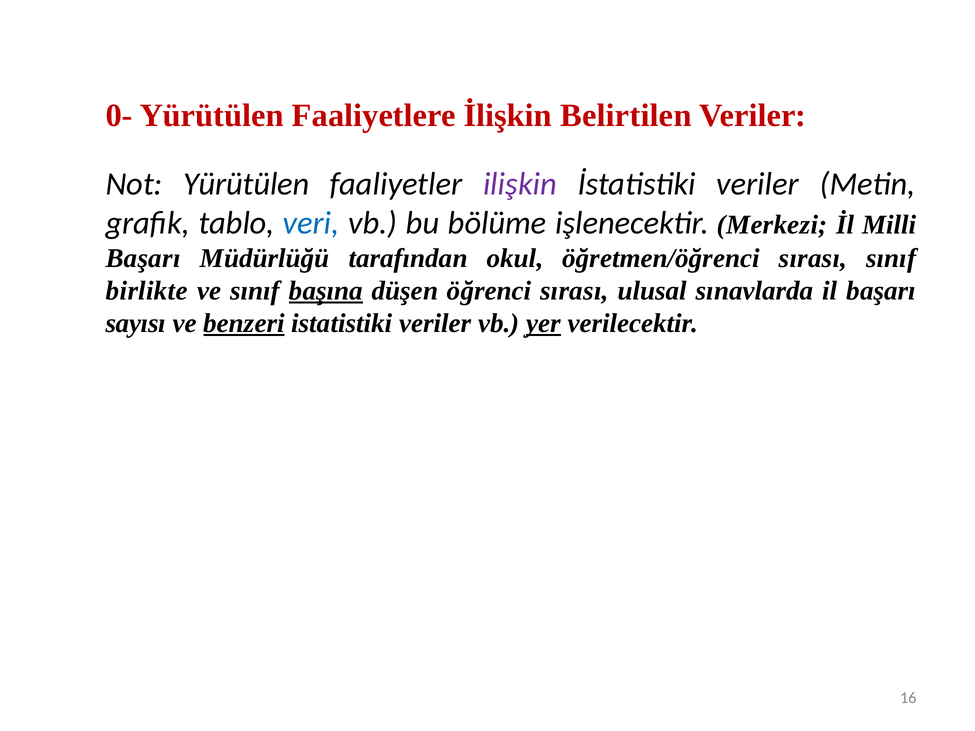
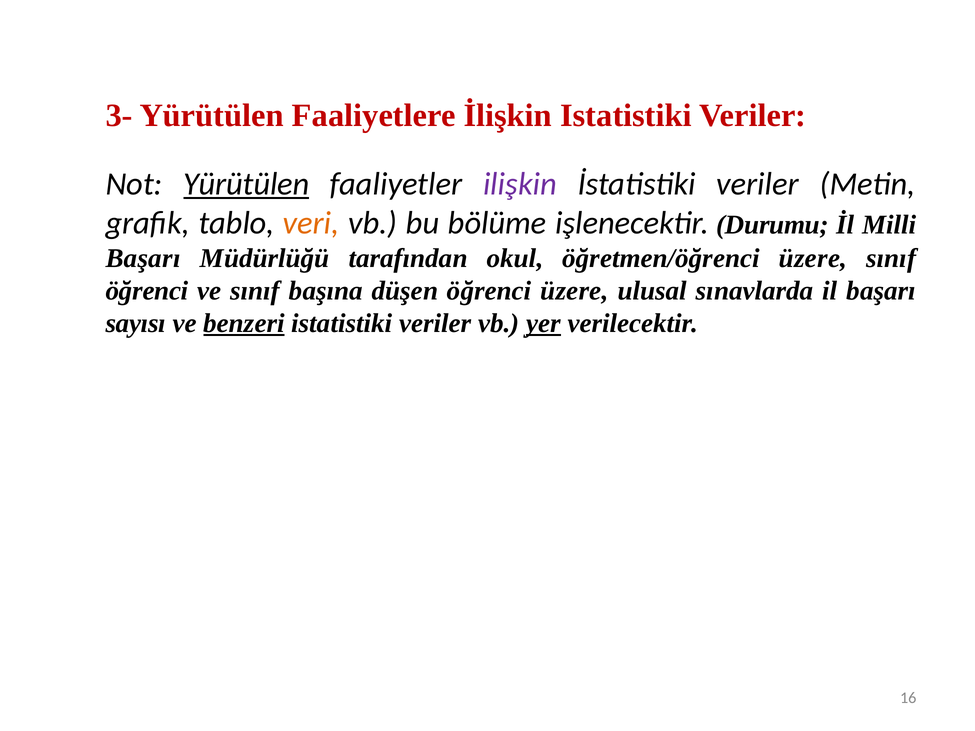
0-: 0- -> 3- (119, 116)
İlişkin Belirtilen: Belirtilen -> Istatistiki (626, 116)
Yürütülen underline: none -> present (246, 184)
veri colour: blue -> orange (311, 223)
Merkezi: Merkezi -> Durumu (772, 225)
öğretmen/öğrenci sırası: sırası -> üzere (813, 258)
birlikte: birlikte -> öğrenci (147, 291)
başına underline: present -> none (326, 291)
öğrenci sırası: sırası -> üzere (574, 291)
